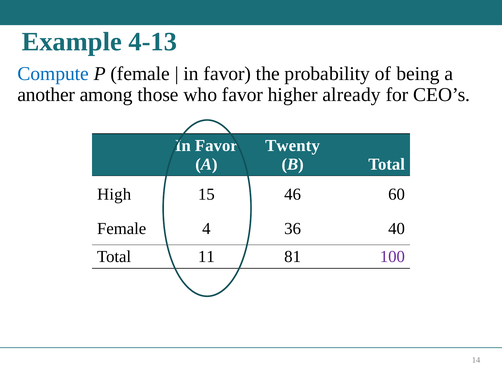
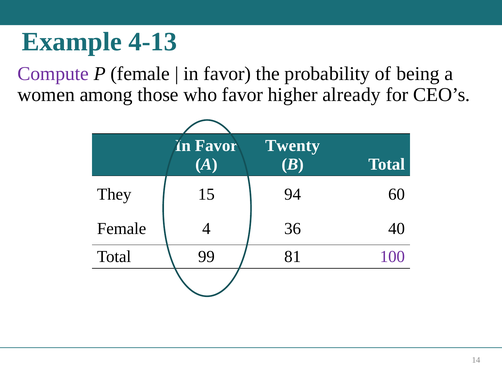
Compute colour: blue -> purple (53, 74)
another: another -> women (46, 95)
High: High -> They (114, 194)
46: 46 -> 94 (293, 194)
11: 11 -> 99 (206, 256)
